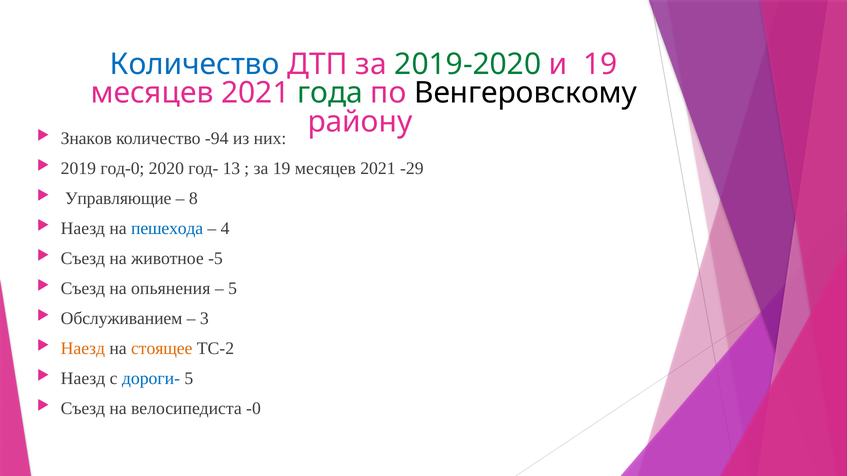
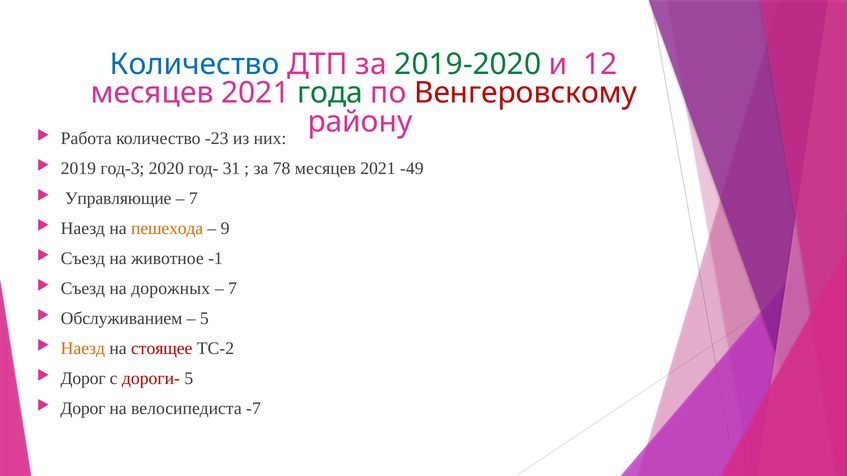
и 19: 19 -> 12 (600, 64)
Венгеровскому colour: black -> red (526, 93)
Знаков: Знаков -> Работа (86, 138)
-94: -94 -> -23 (217, 138)
год-0: год-0 -> год-3 (122, 168)
13: 13 -> 31 (231, 168)
за 19: 19 -> 78 (282, 168)
-29: -29 -> -49 (412, 168)
8: 8 -> 7 (193, 198)
пешехода colour: blue -> orange (167, 228)
4: 4 -> 9 (225, 228)
-5: -5 -> -1 (215, 258)
опьянения: опьянения -> дорожных (171, 289)
5: 5 -> 7 (233, 289)
3: 3 -> 5 (204, 319)
стоящее colour: orange -> red (162, 349)
Наезд: Наезд -> Дорог (83, 379)
дороги- colour: blue -> red (151, 379)
Съезд: Съезд -> Дорог (83, 409)
-0: -0 -> -7 (253, 409)
